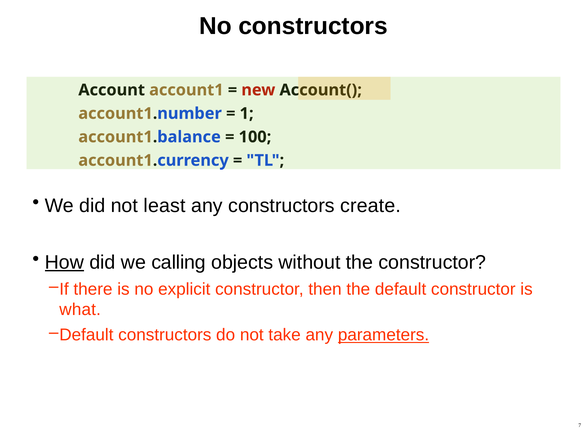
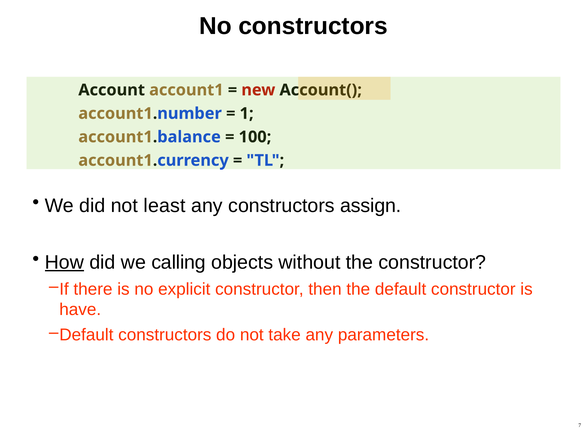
create: create -> assign (371, 206)
what: what -> have (80, 310)
parameters underline: present -> none (383, 335)
